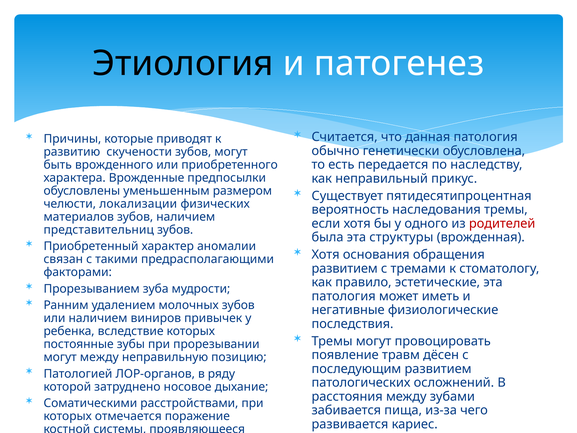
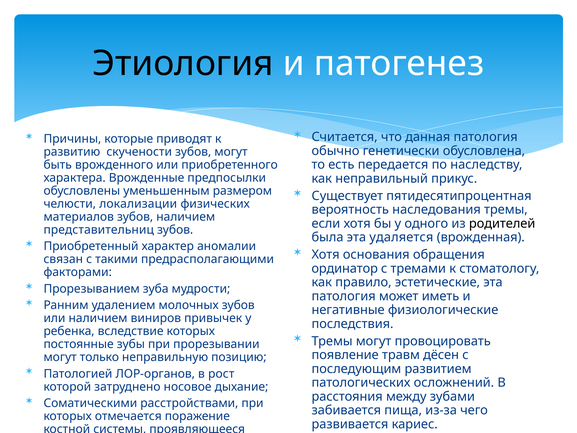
родителей colour: red -> black (502, 223)
структуры: структуры -> удаляется (401, 237)
развитием: развитием -> ординатор (345, 268)
могут между: между -> только (99, 357)
ряду: ряду -> рост (221, 374)
